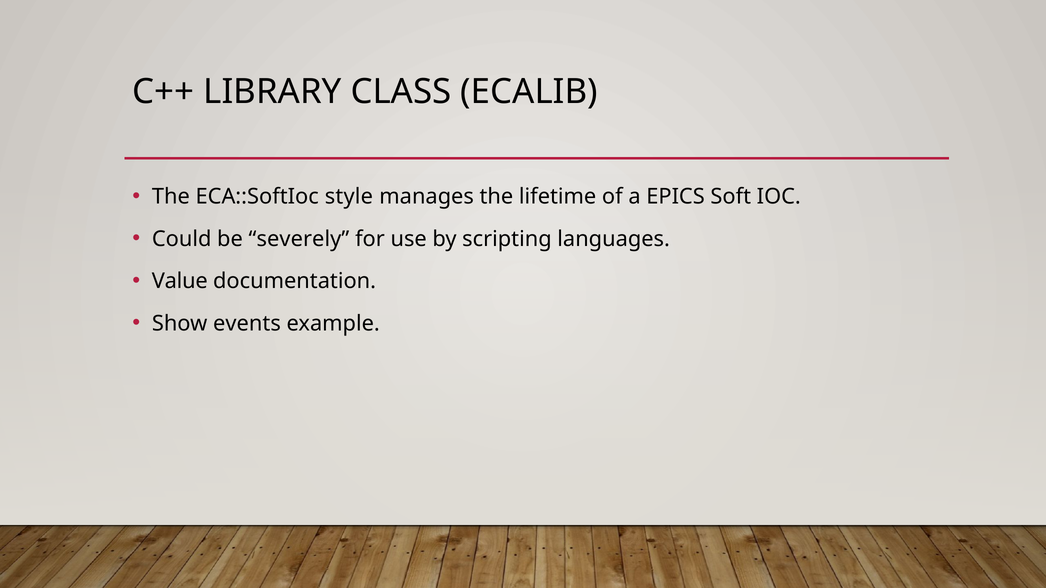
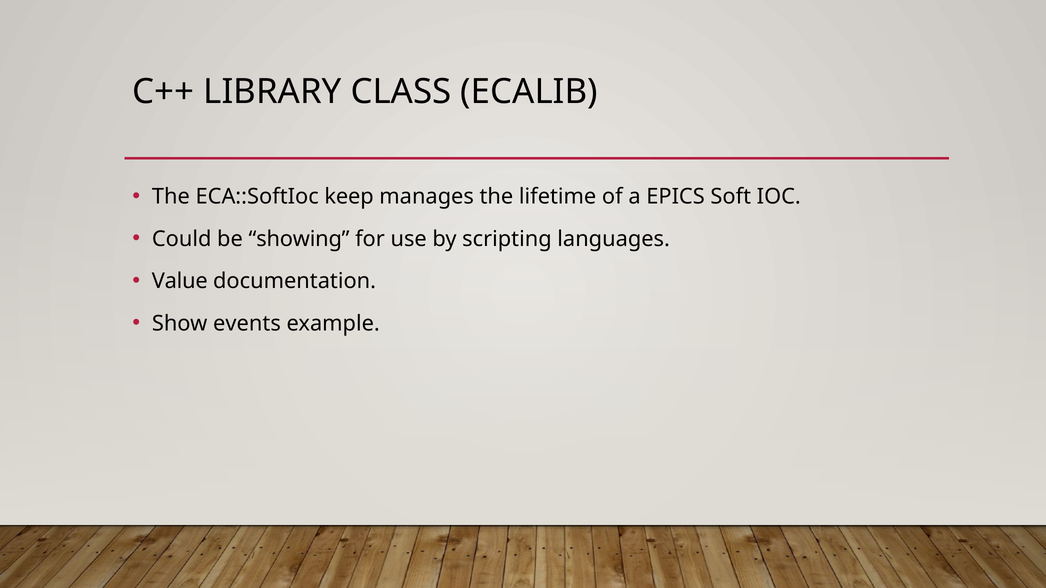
style: style -> keep (349, 197)
severely: severely -> showing (299, 239)
